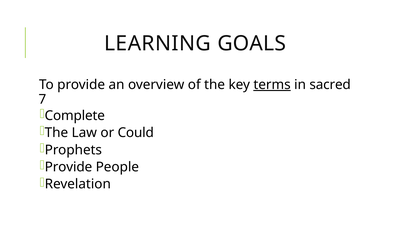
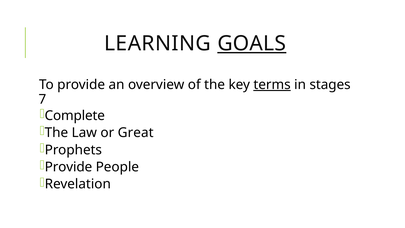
GOALS underline: none -> present (252, 43)
sacred: sacred -> stages (330, 85)
Could: Could -> Great (136, 133)
